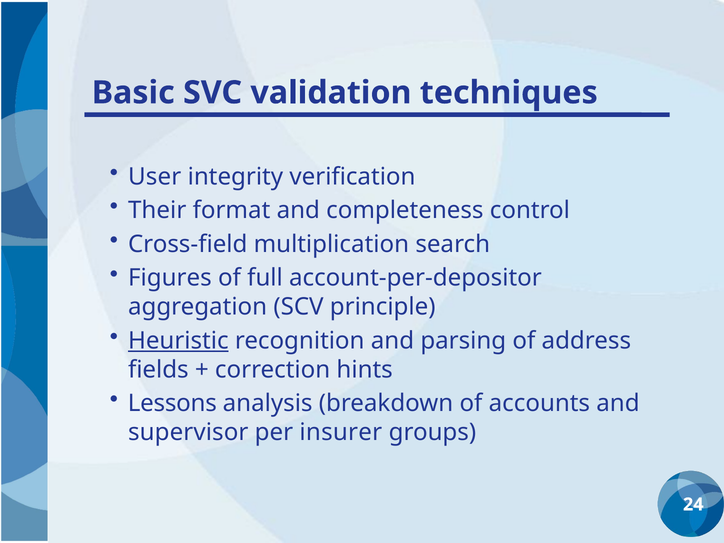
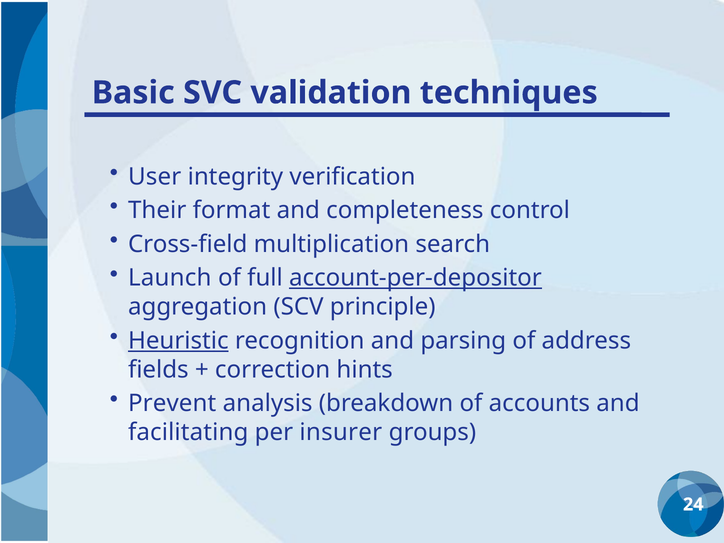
Figures: Figures -> Launch (170, 278)
account-per-depositor underline: none -> present (415, 278)
Lessons: Lessons -> Prevent (172, 403)
supervisor: supervisor -> facilitating (188, 432)
